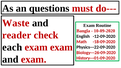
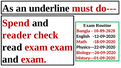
questions: questions -> underline (49, 8)
Waste: Waste -> Spend (16, 23)
each: each -> read (12, 47)
